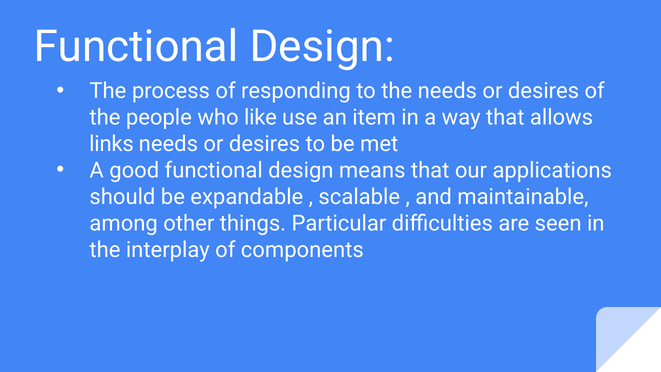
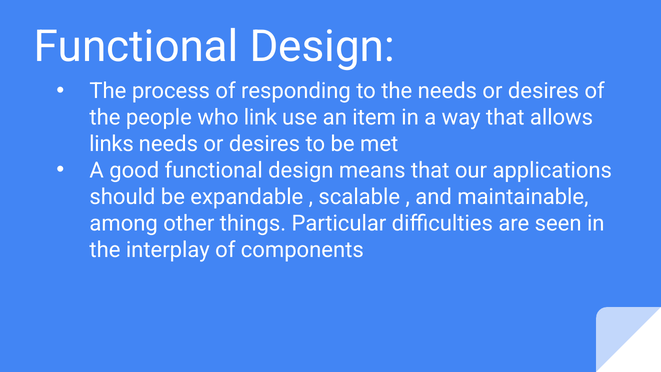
like: like -> link (260, 117)
